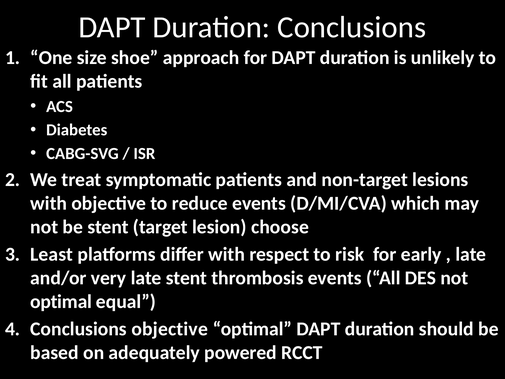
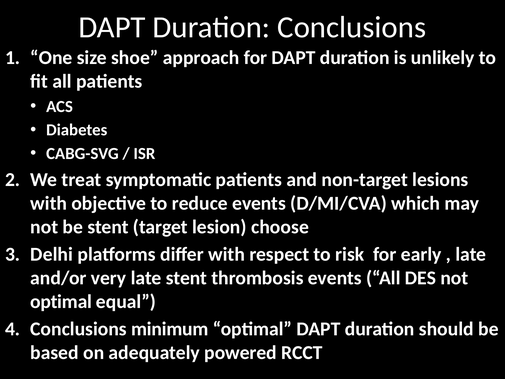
Least: Least -> Delhi (52, 254)
Conclusions objective: objective -> minimum (170, 329)
